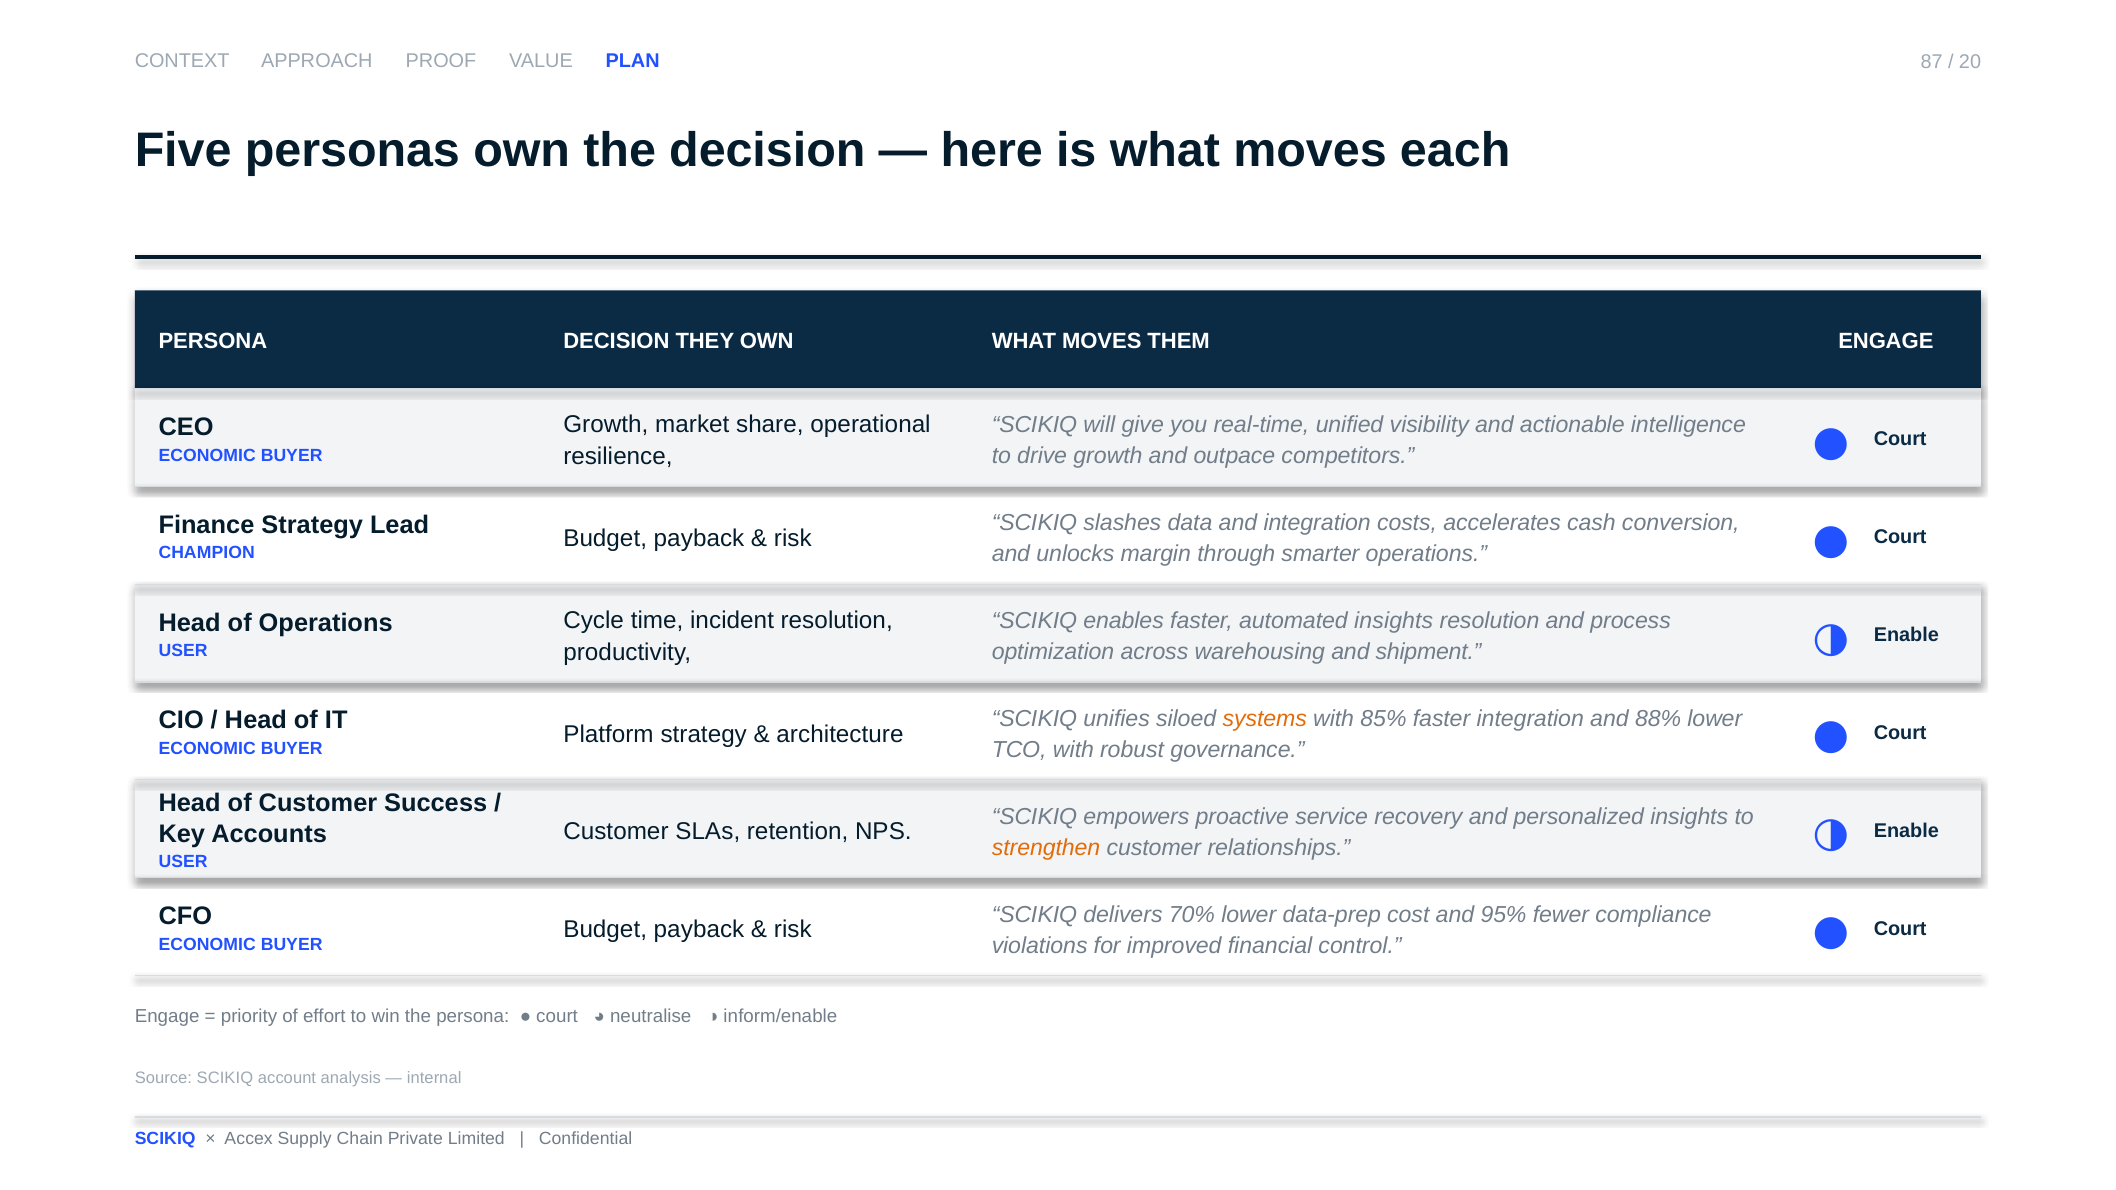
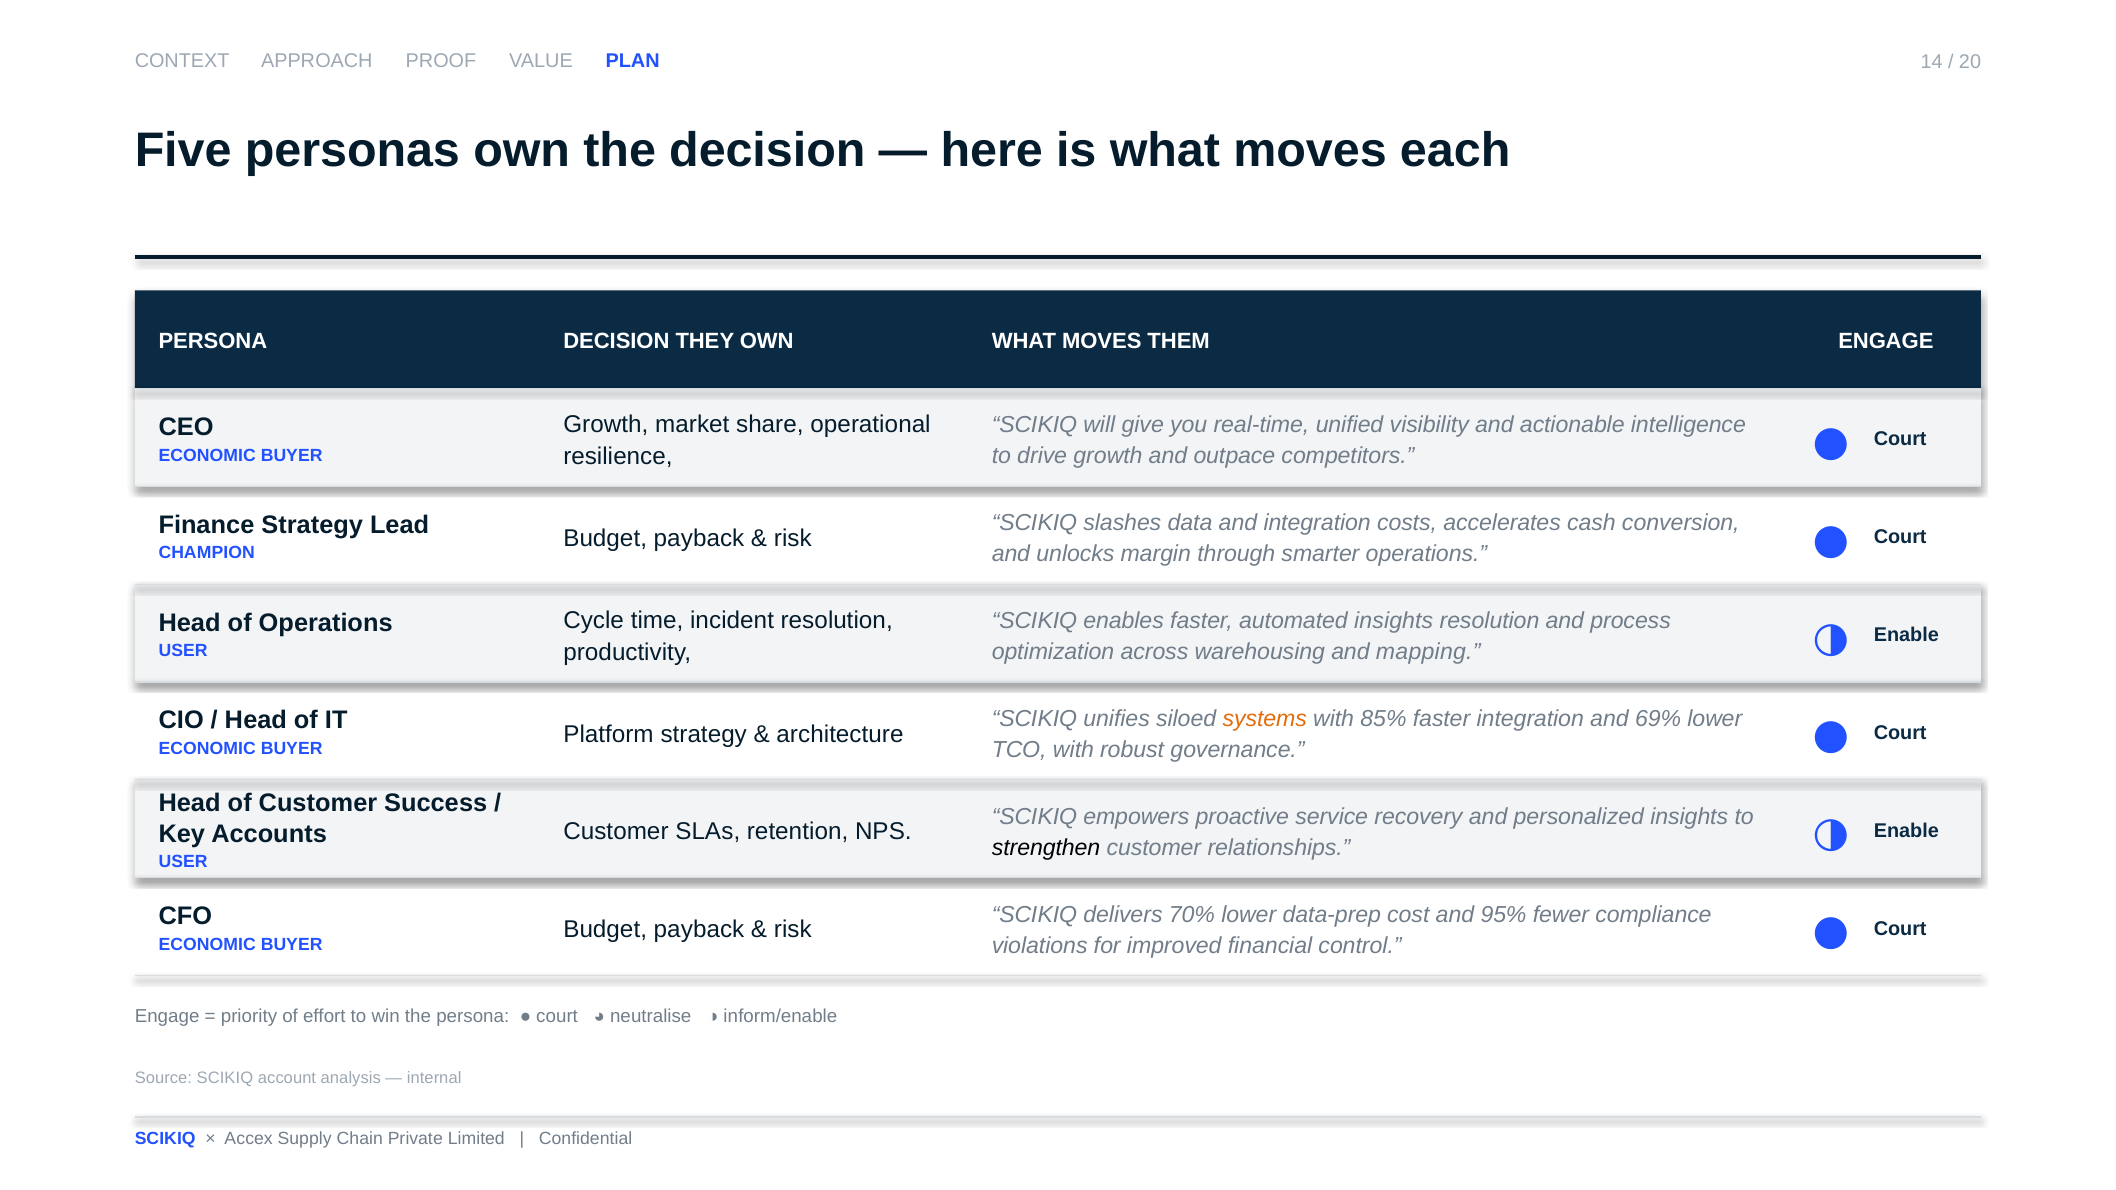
87: 87 -> 14 (1932, 62)
shipment: shipment -> mapping (1428, 652)
88%: 88% -> 69% (1658, 719)
strengthen colour: orange -> black (1046, 848)
